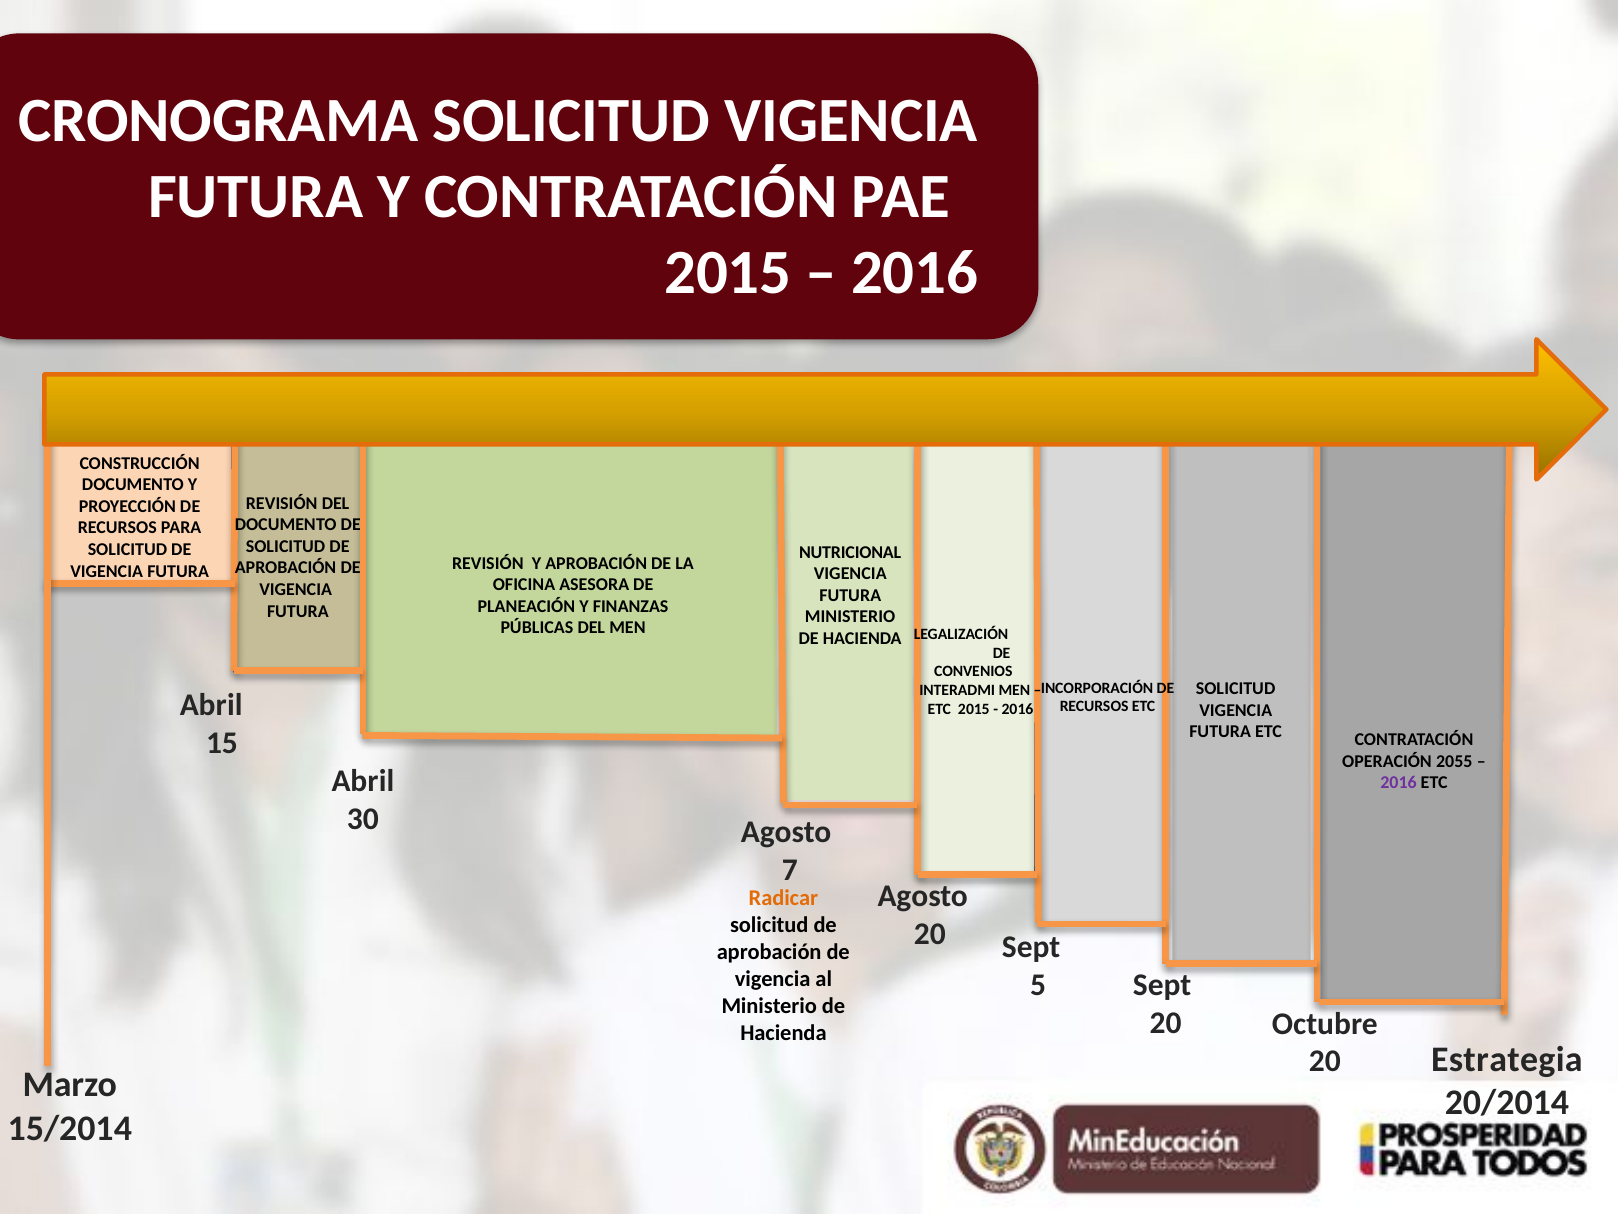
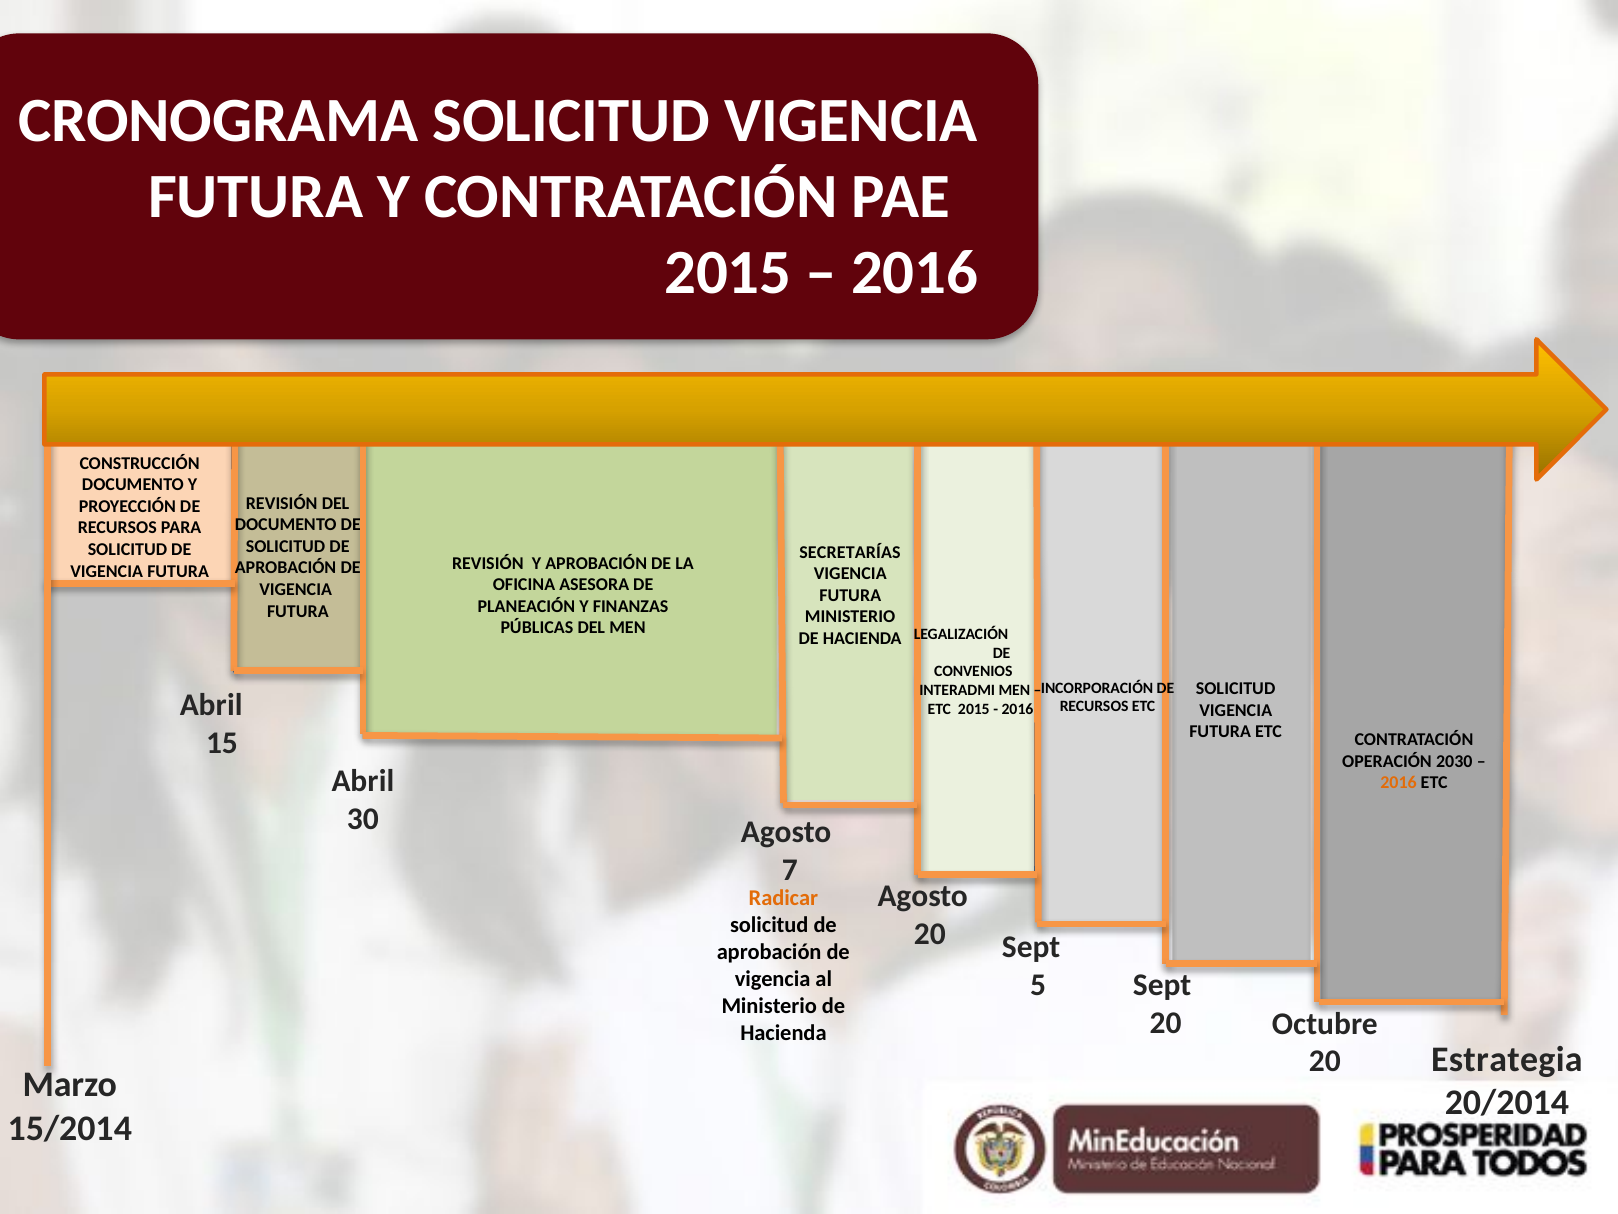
NUTRICIONAL: NUTRICIONAL -> SECRETARÍAS (850, 552)
2055: 2055 -> 2030 (1454, 761)
2016 colour: purple -> orange (1399, 782)
